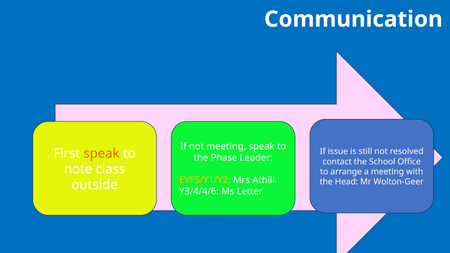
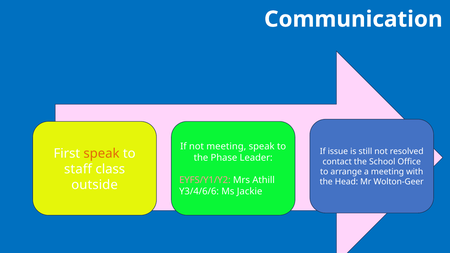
note: note -> staff (78, 169)
EYFS/Y1/Y2 colour: yellow -> pink (205, 180)
Y3/4/4/6: Y3/4/4/6 -> Y3/4/6/6 (199, 192)
Letter: Letter -> Jackie (250, 192)
